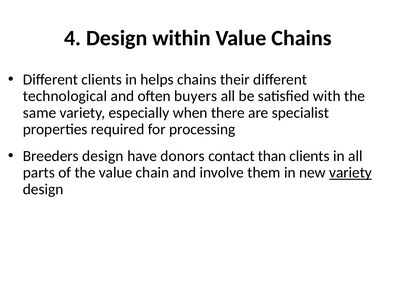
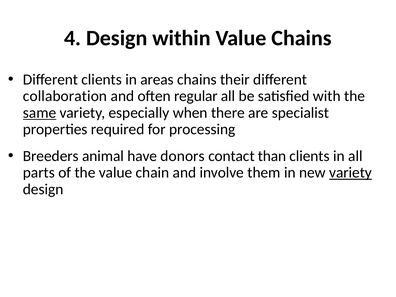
helps: helps -> areas (157, 80)
technological: technological -> collaboration (65, 96)
buyers: buyers -> regular (196, 96)
same underline: none -> present (40, 113)
Breeders design: design -> animal (103, 156)
